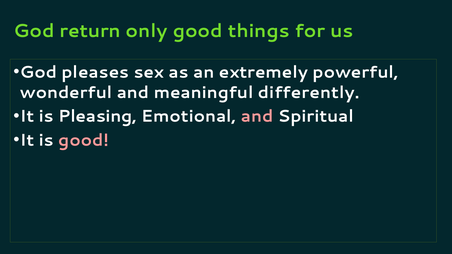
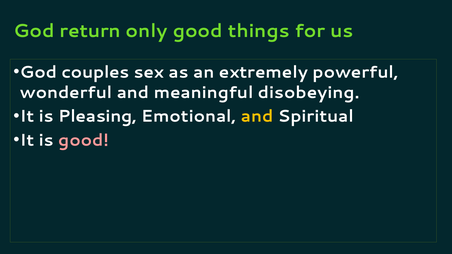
pleases: pleases -> couples (95, 72)
differently: differently -> disobeying (309, 93)
and colour: pink -> yellow (257, 116)
